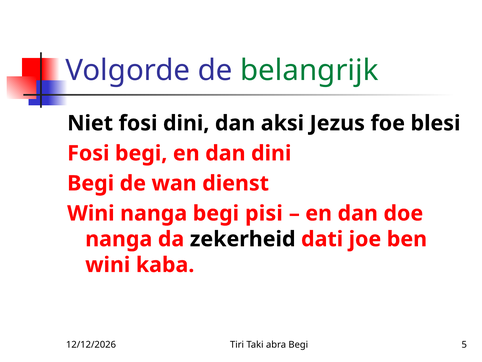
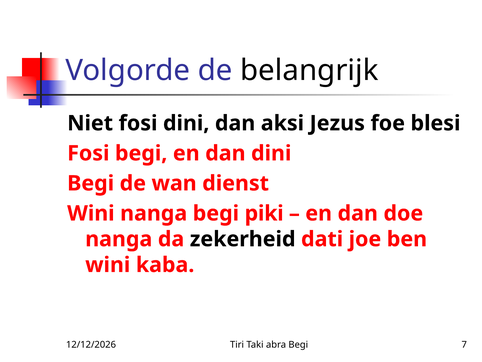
belangrijk colour: green -> black (309, 70)
pisi: pisi -> piki (264, 213)
5: 5 -> 7 (464, 344)
